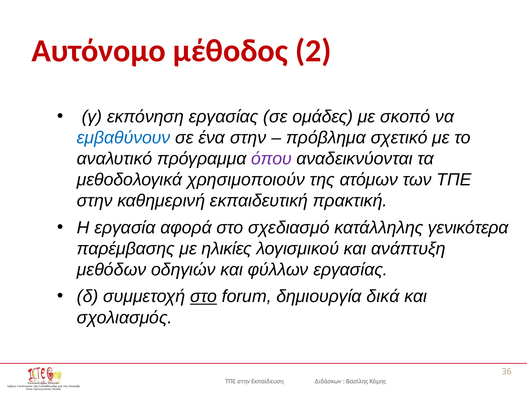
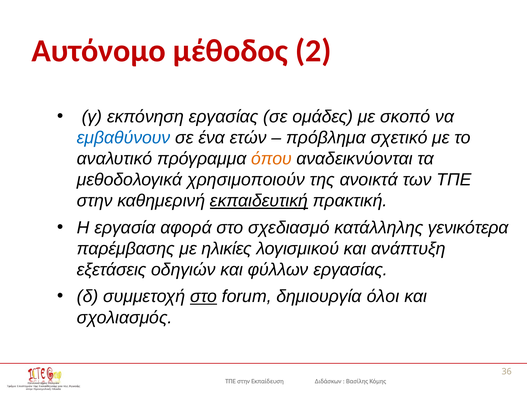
ένα στην: στην -> ετών (248, 138)
όπου colour: purple -> orange (272, 159)
ατόμων: ατόμων -> ανοικτά (369, 180)
εκπαιδευτική underline: none -> present (259, 201)
μεθόδων: μεθόδων -> εξετάσεις (112, 270)
δικά: δικά -> όλοι (383, 297)
